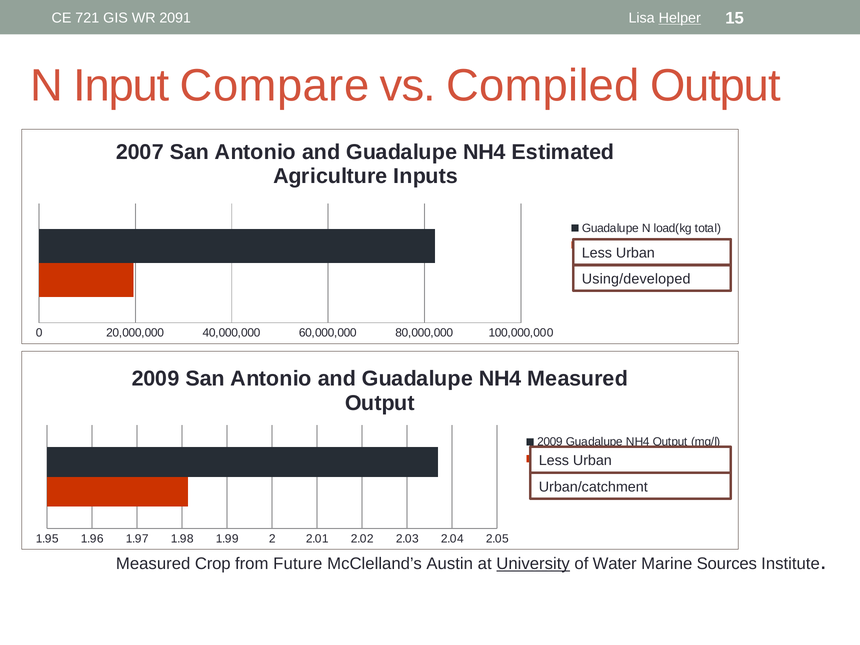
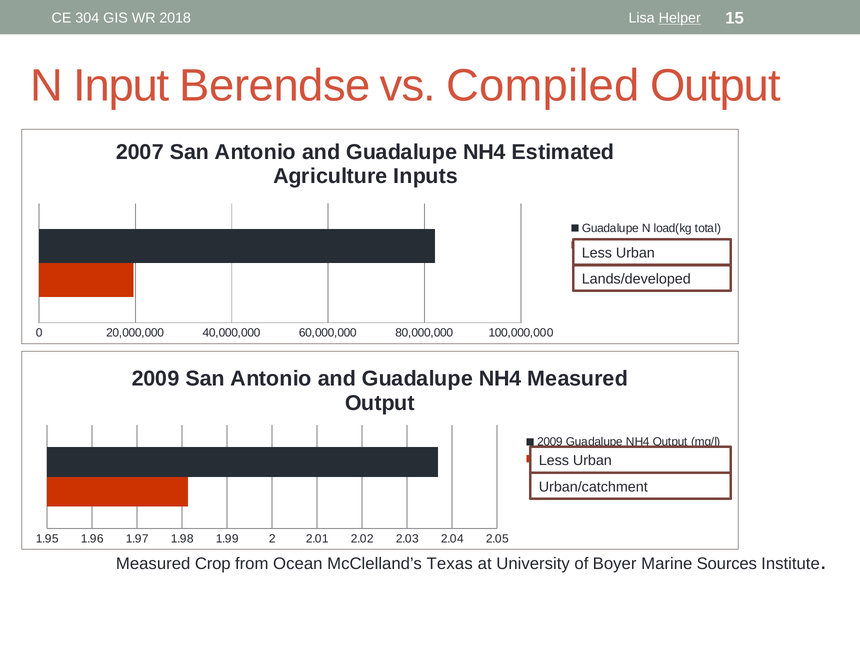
721: 721 -> 304 (87, 18)
2091: 2091 -> 2018 (175, 18)
Compare: Compare -> Berendse (275, 86)
Using/developed: Using/developed -> Lands/developed (636, 279)
Future: Future -> Ocean (298, 564)
Austin: Austin -> Texas (450, 564)
University underline: present -> none (533, 564)
Water: Water -> Boyer (615, 564)
